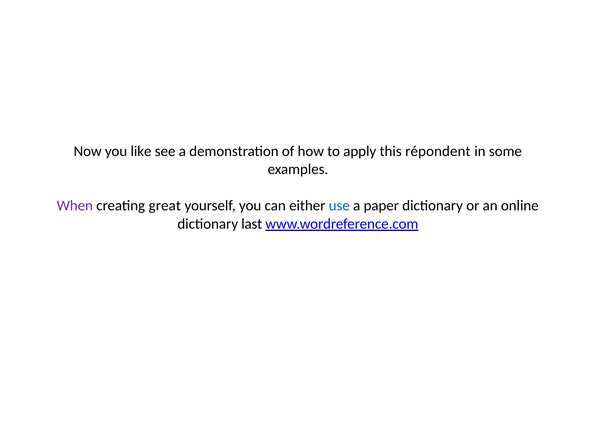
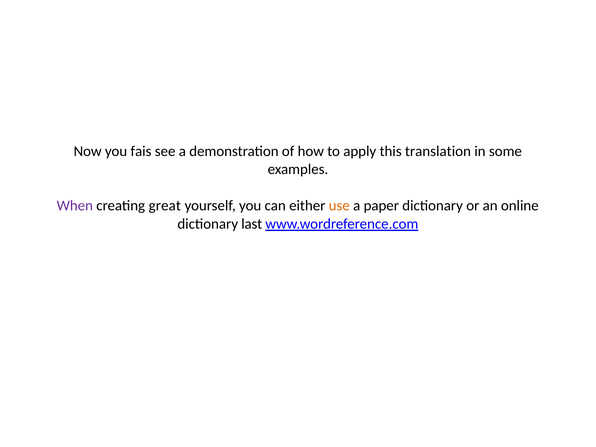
like: like -> fais (141, 151)
répondent: répondent -> translation (438, 151)
use colour: blue -> orange (339, 206)
